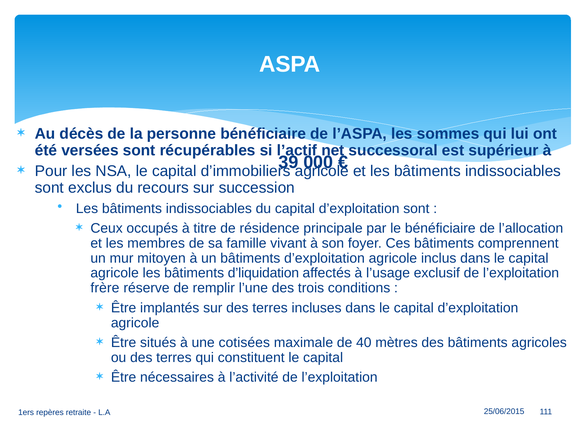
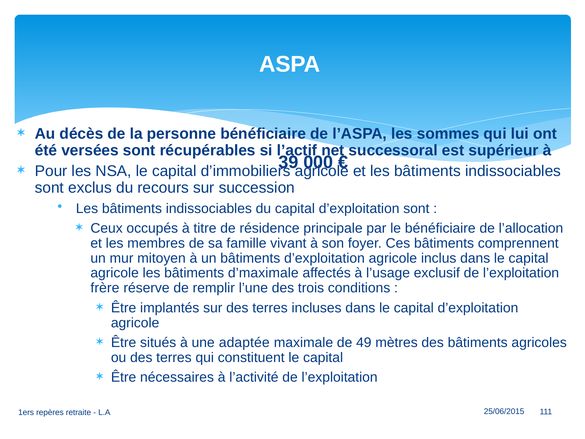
d’liquidation: d’liquidation -> d’maximale (263, 273)
cotisées: cotisées -> adaptée (244, 342)
40: 40 -> 49 (364, 342)
